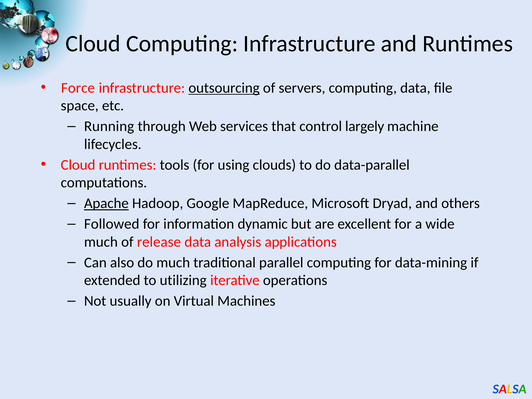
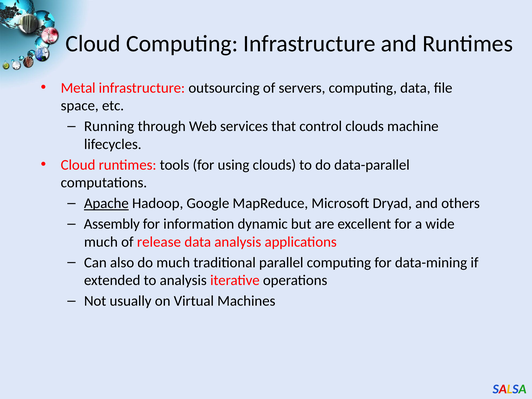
Force: Force -> Metal (78, 88)
outsourcing underline: present -> none (224, 88)
control largely: largely -> clouds (365, 126)
Followed: Followed -> Assembly (112, 224)
to utilizing: utilizing -> analysis (183, 280)
